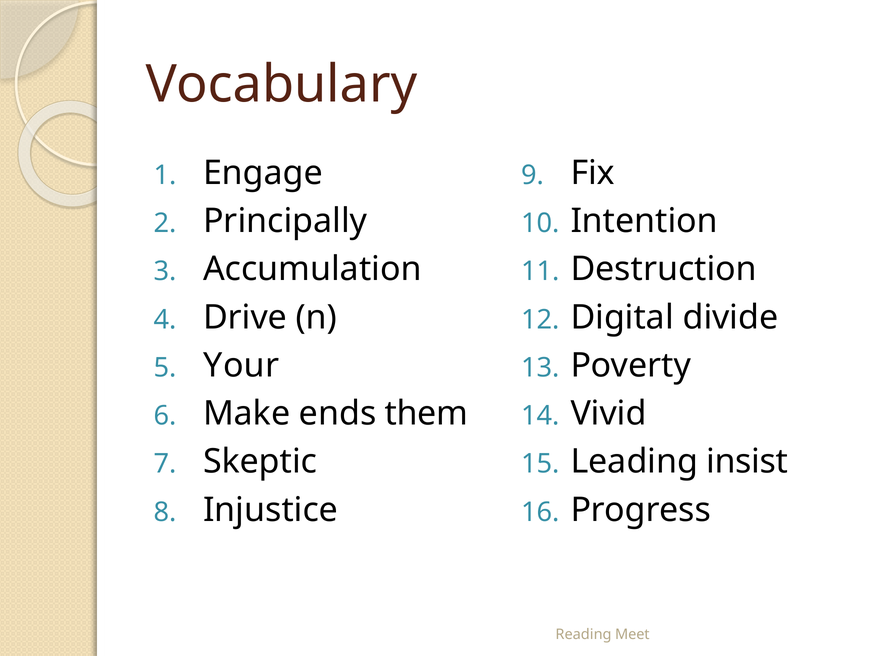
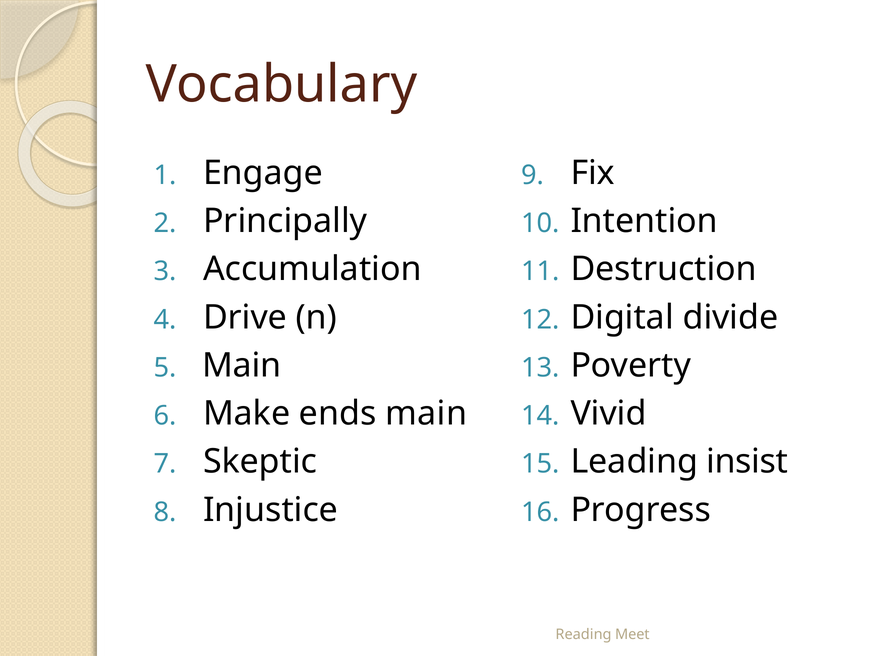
Your: Your -> Main (242, 366)
ends them: them -> main (426, 414)
